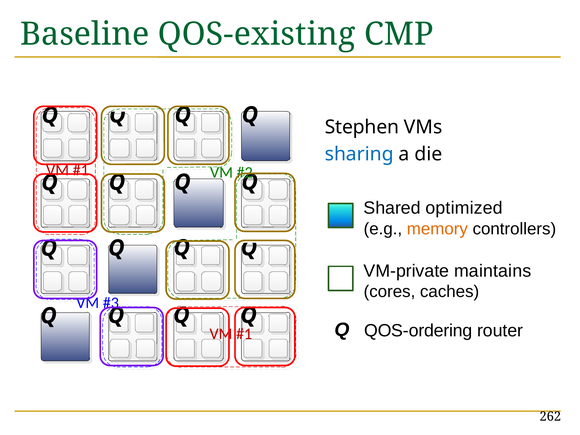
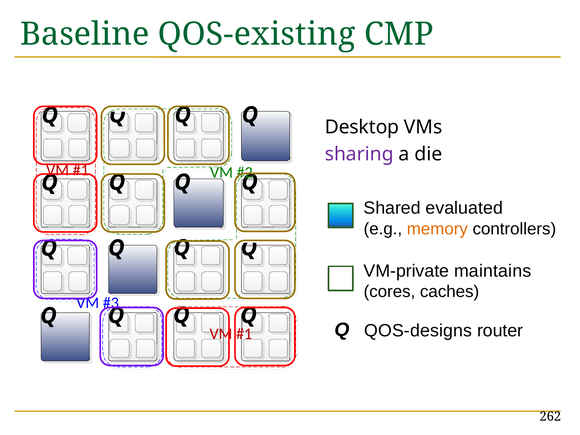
Stephen: Stephen -> Desktop (362, 127)
sharing colour: blue -> purple (359, 154)
optimized: optimized -> evaluated (464, 208)
QOS-ordering: QOS-ordering -> QOS-designs (418, 331)
